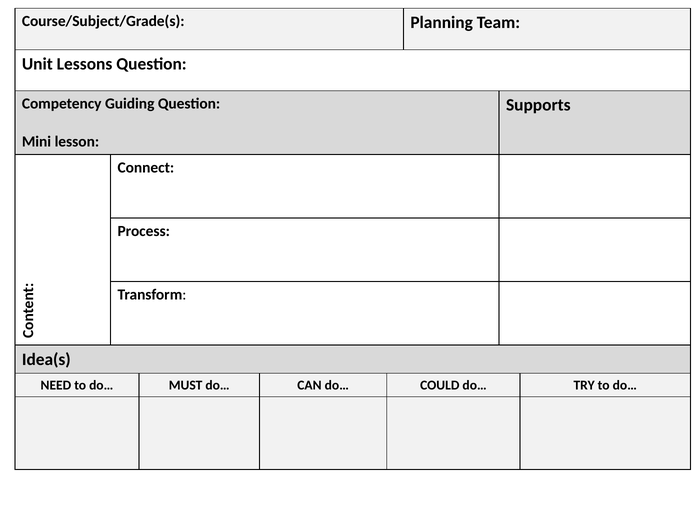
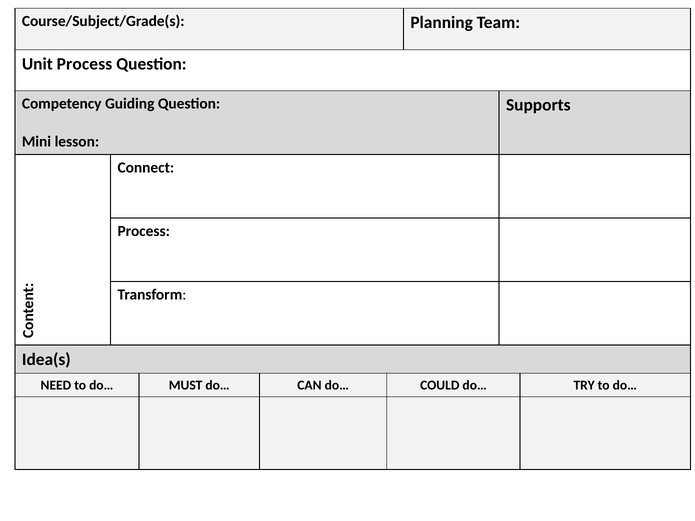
Unit Lessons: Lessons -> Process (84, 64)
